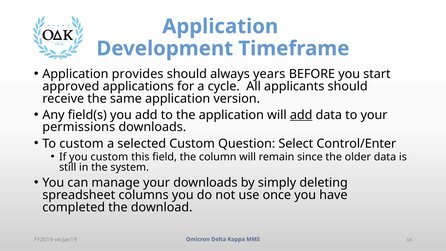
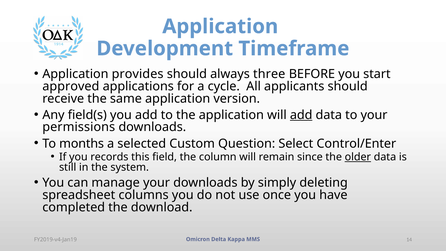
years: years -> three (269, 74)
To custom: custom -> months (82, 143)
you custom: custom -> records (109, 157)
older underline: none -> present (358, 157)
